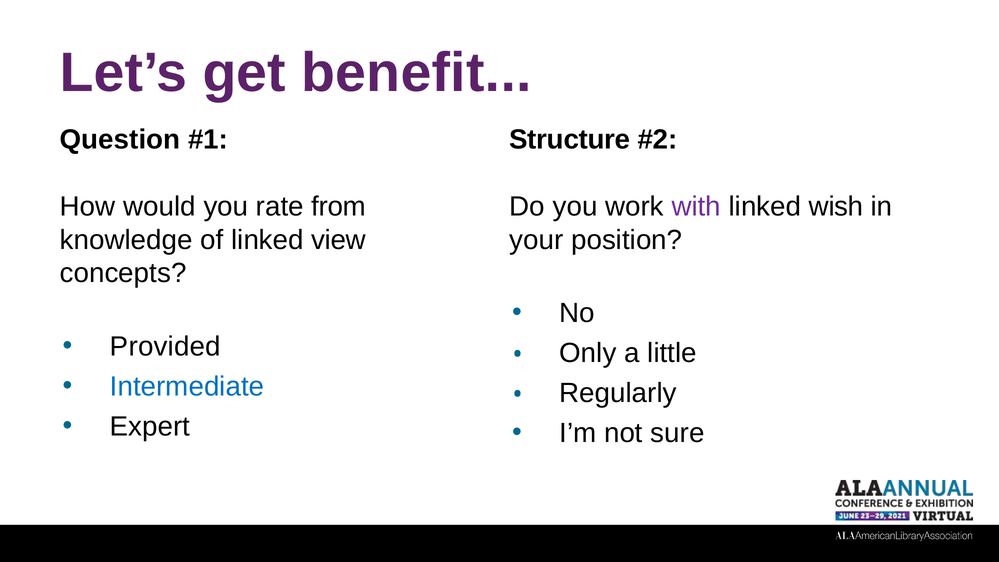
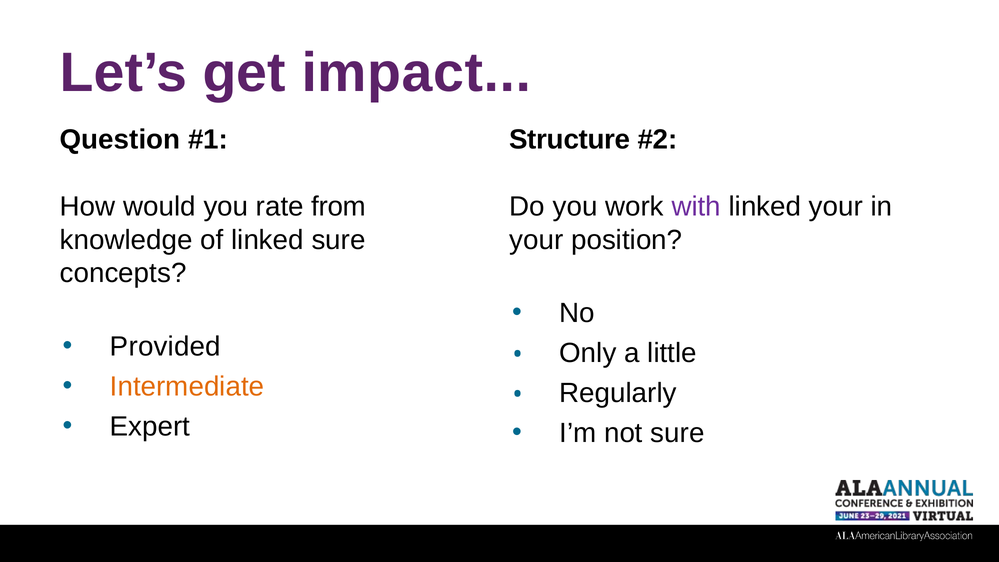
benefit: benefit -> impact (416, 73)
linked wish: wish -> your (836, 207)
linked view: view -> sure (339, 240)
Intermediate colour: blue -> orange (187, 387)
